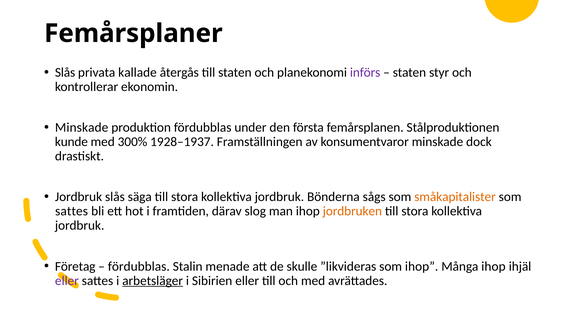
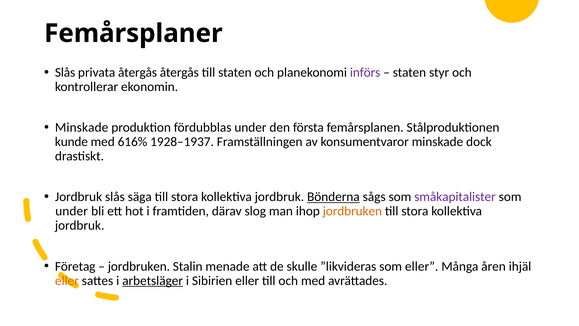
privata kallade: kallade -> återgås (138, 72)
300%: 300% -> 616% (132, 142)
Bönderna underline: none -> present (333, 197)
småkapitalister colour: orange -> purple (455, 197)
sattes: sattes -> under (72, 211)
fördubblas: fördubblas -> jordbruken (139, 266)
som ihop: ihop -> eller (422, 266)
Många ihop: ihop -> åren (494, 266)
eller colour: purple -> orange (67, 280)
